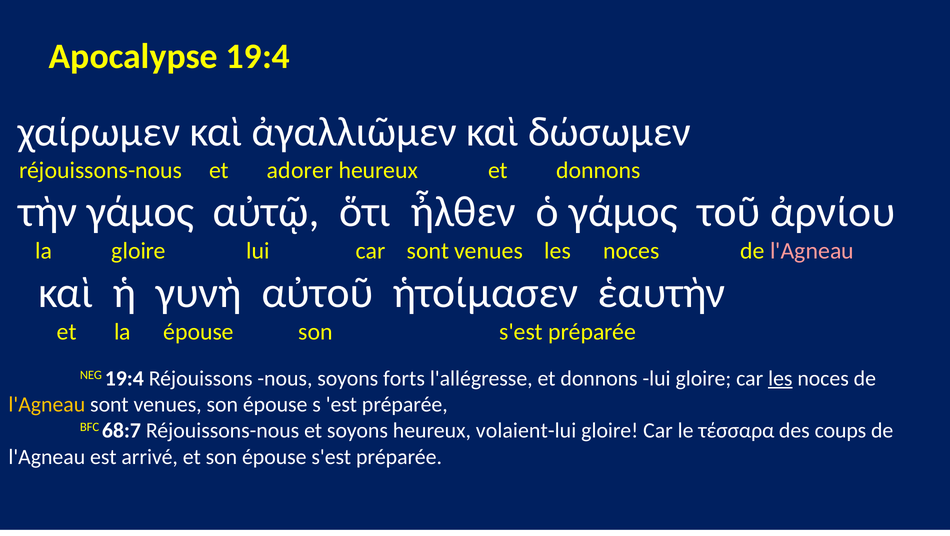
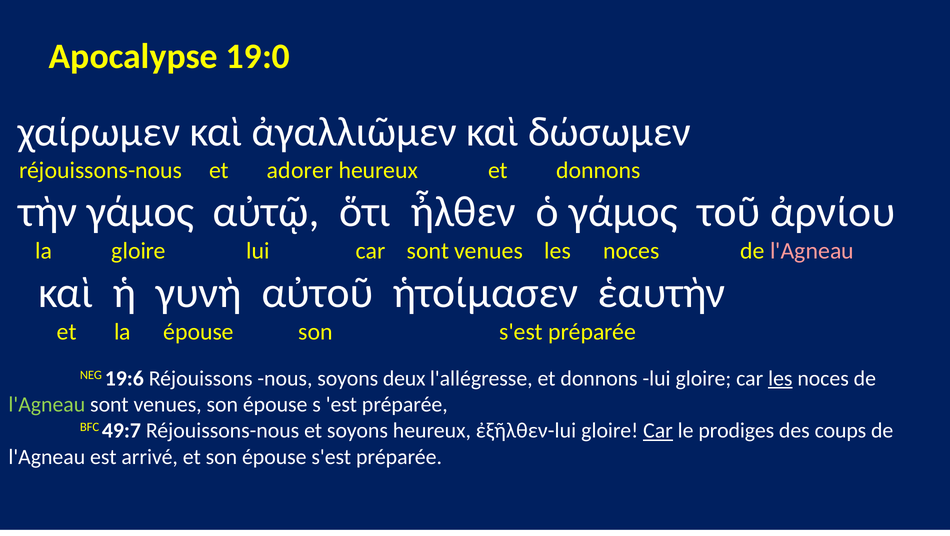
Apocalypse 19:4: 19:4 -> 19:0 (258, 57)
NEG 19:4: 19:4 -> 19:6 (124, 378)
forts: forts -> deux (404, 378)
l'Agneau colour: yellow -> light green (47, 404)
68:7: 68:7 -> 49:7 (121, 431)
volaient-lui: volaient-lui -> ἐξῆλθεν-lui (526, 431)
Car underline: none -> present (658, 431)
τέσσαρα: τέσσαρα -> prodiges (736, 431)
